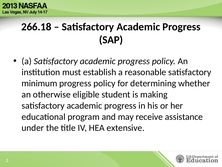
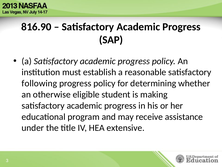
266.18: 266.18 -> 816.90 (36, 27)
minimum: minimum -> following (39, 83)
